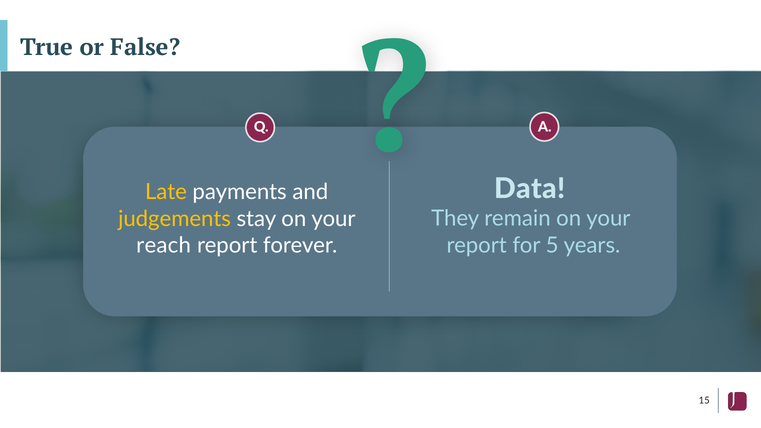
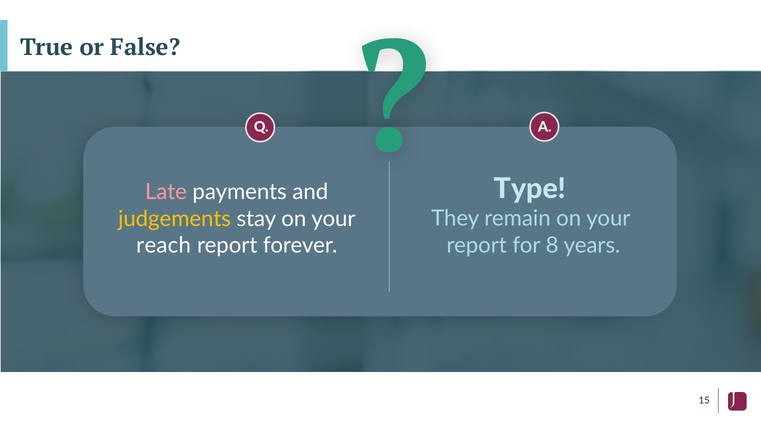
Data: Data -> Type (530, 189)
Late colour: yellow -> pink (166, 192)
5: 5 -> 8 (552, 245)
